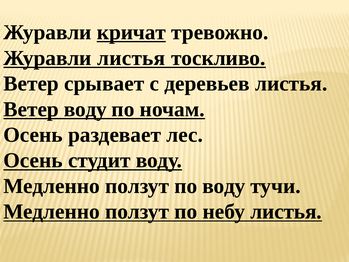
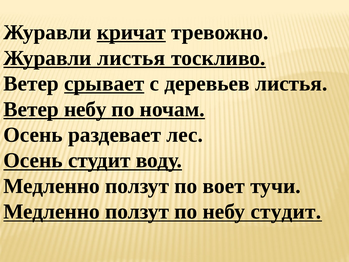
срывает underline: none -> present (104, 84)
Ветер воду: воду -> небу (85, 109)
по воду: воду -> воет (224, 186)
небу листья: листья -> студит (286, 211)
